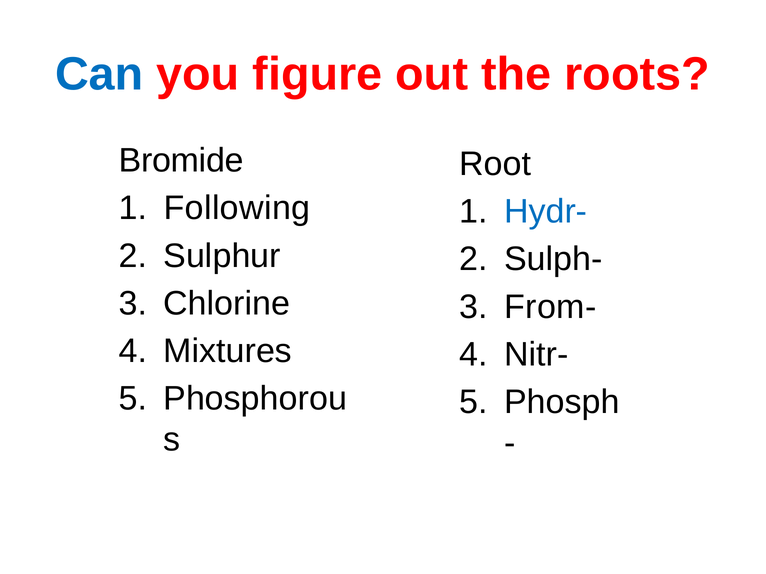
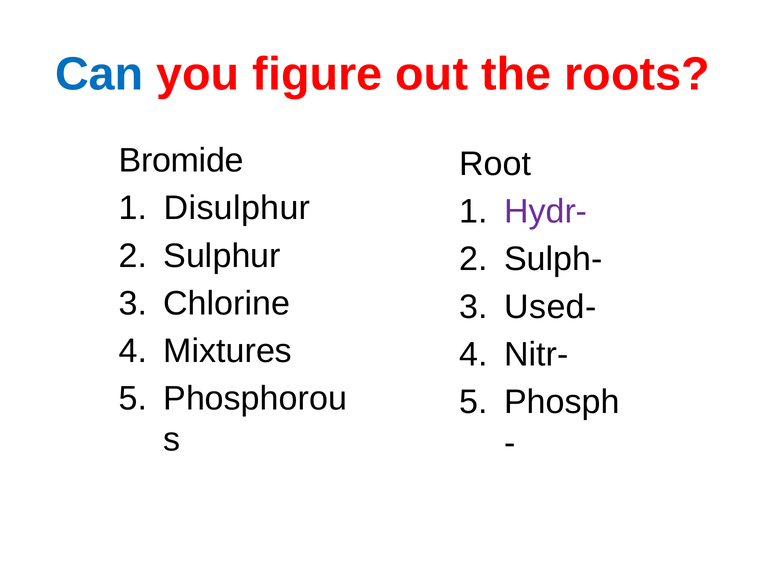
Following: Following -> Disulphur (237, 208)
Hydr- colour: blue -> purple (546, 212)
From-: From- -> Used- (550, 307)
